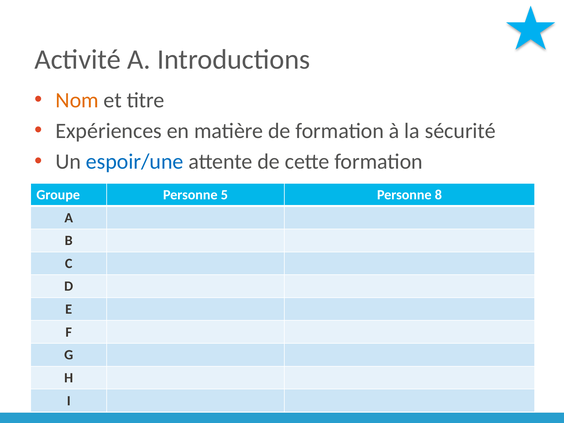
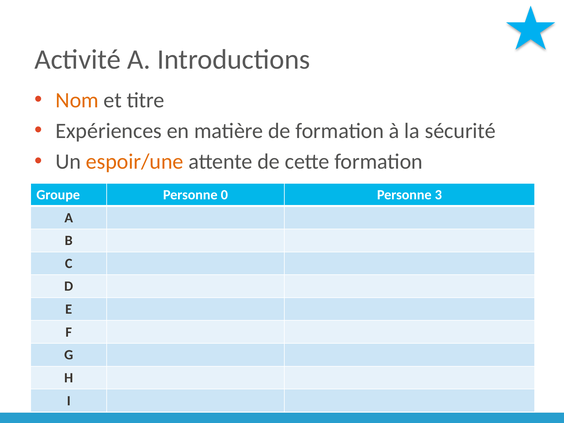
espoir/une colour: blue -> orange (135, 162)
5: 5 -> 0 (224, 195)
8: 8 -> 3 (438, 195)
